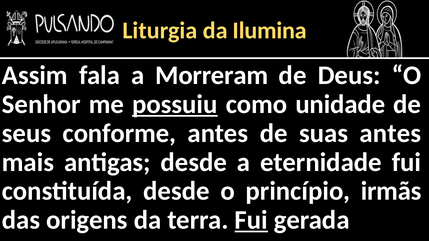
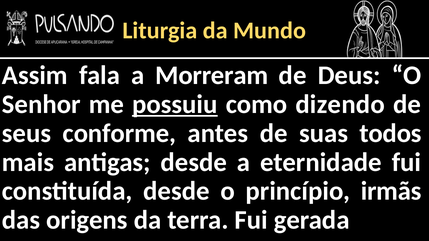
Ilumina: Ilumina -> Mundo (270, 31)
unidade: unidade -> dizendo (340, 104)
suas antes: antes -> todos (391, 133)
Fui underline: present -> none (251, 220)
